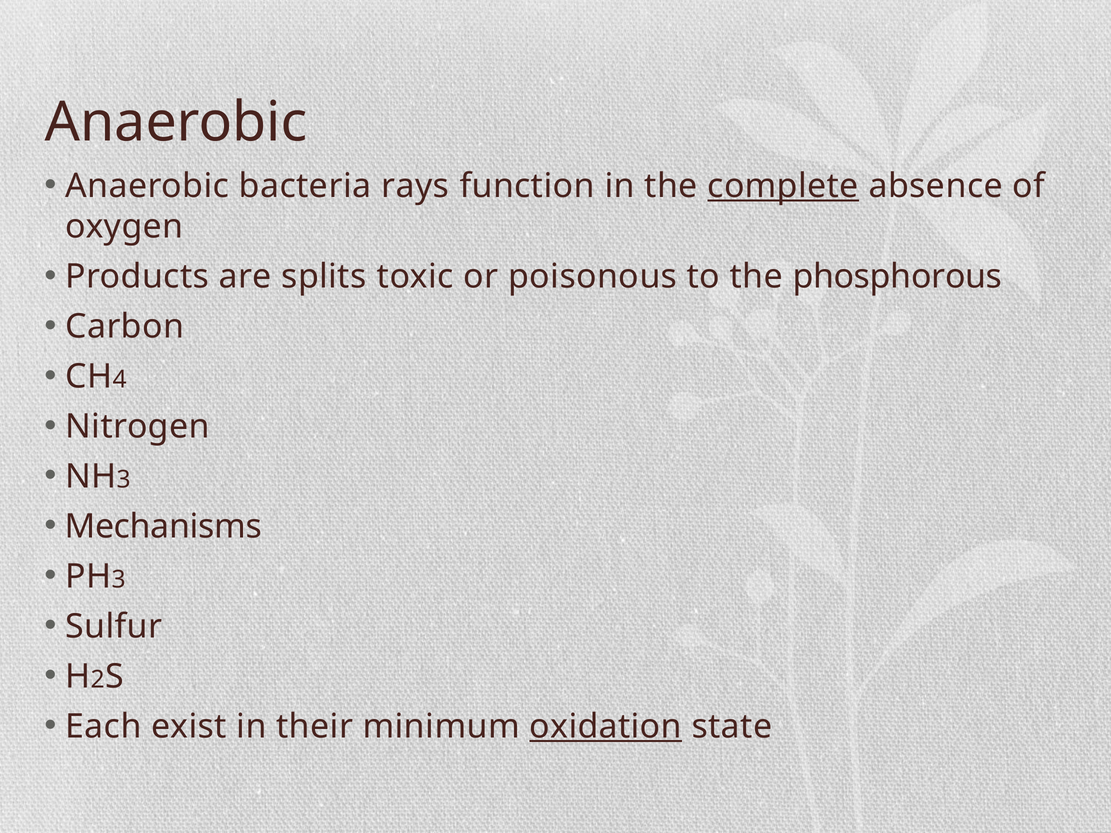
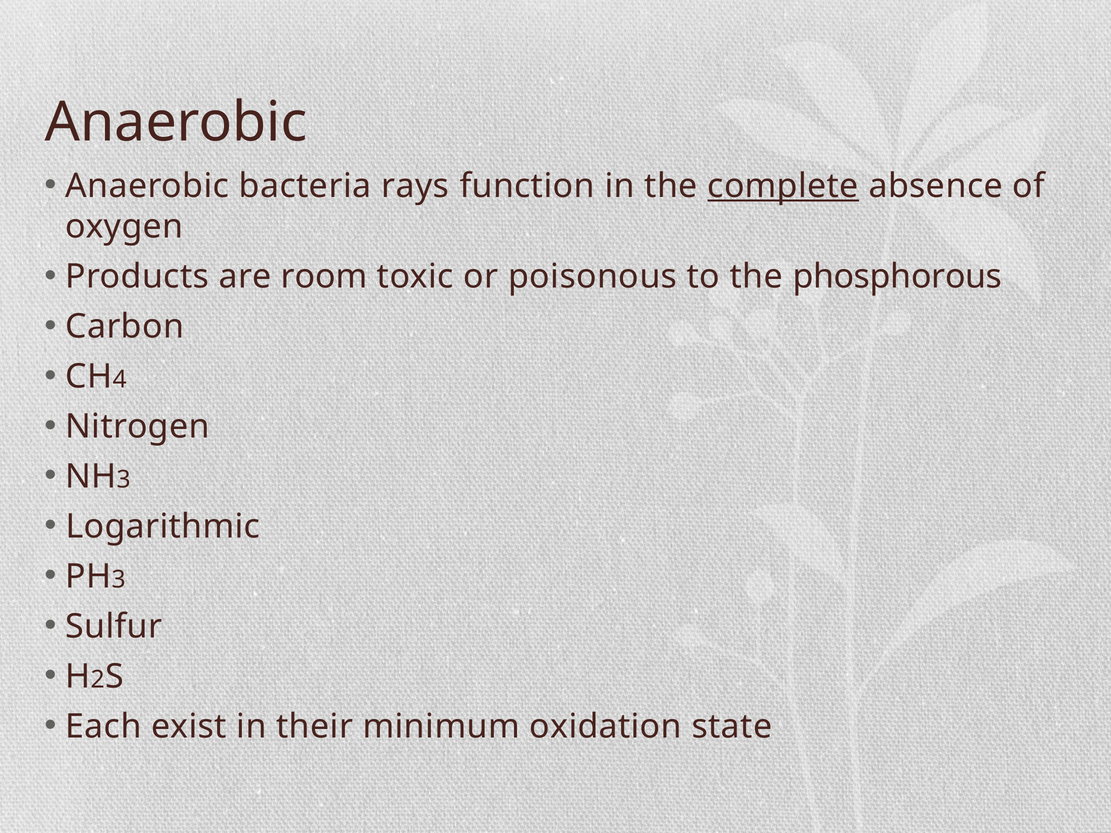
splits: splits -> room (324, 277)
Mechanisms: Mechanisms -> Logarithmic (163, 527)
oxidation underline: present -> none (606, 727)
